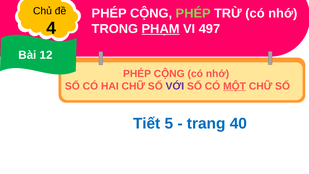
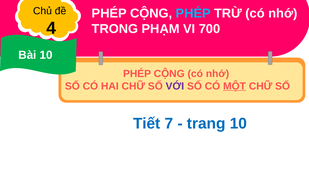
PHÉP colour: light green -> light blue (193, 13)
PHẠM underline: present -> none (161, 29)
497: 497 -> 700 (210, 29)
Bài 12: 12 -> 10 (46, 55)
5: 5 -> 7 (169, 123)
trang 40: 40 -> 10 (238, 123)
